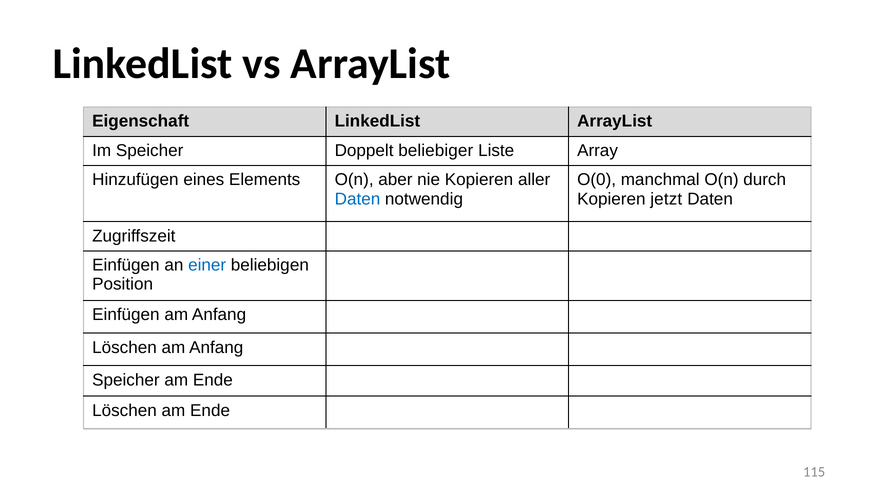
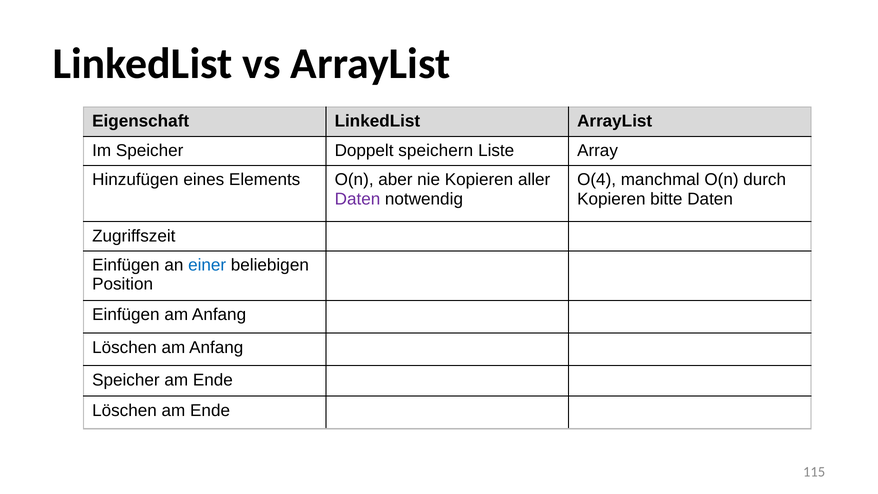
beliebiger: beliebiger -> speichern (436, 151)
O(0: O(0 -> O(4 (597, 180)
Daten colour: blue -> purple (357, 199)
jetzt: jetzt -> bitte (666, 199)
